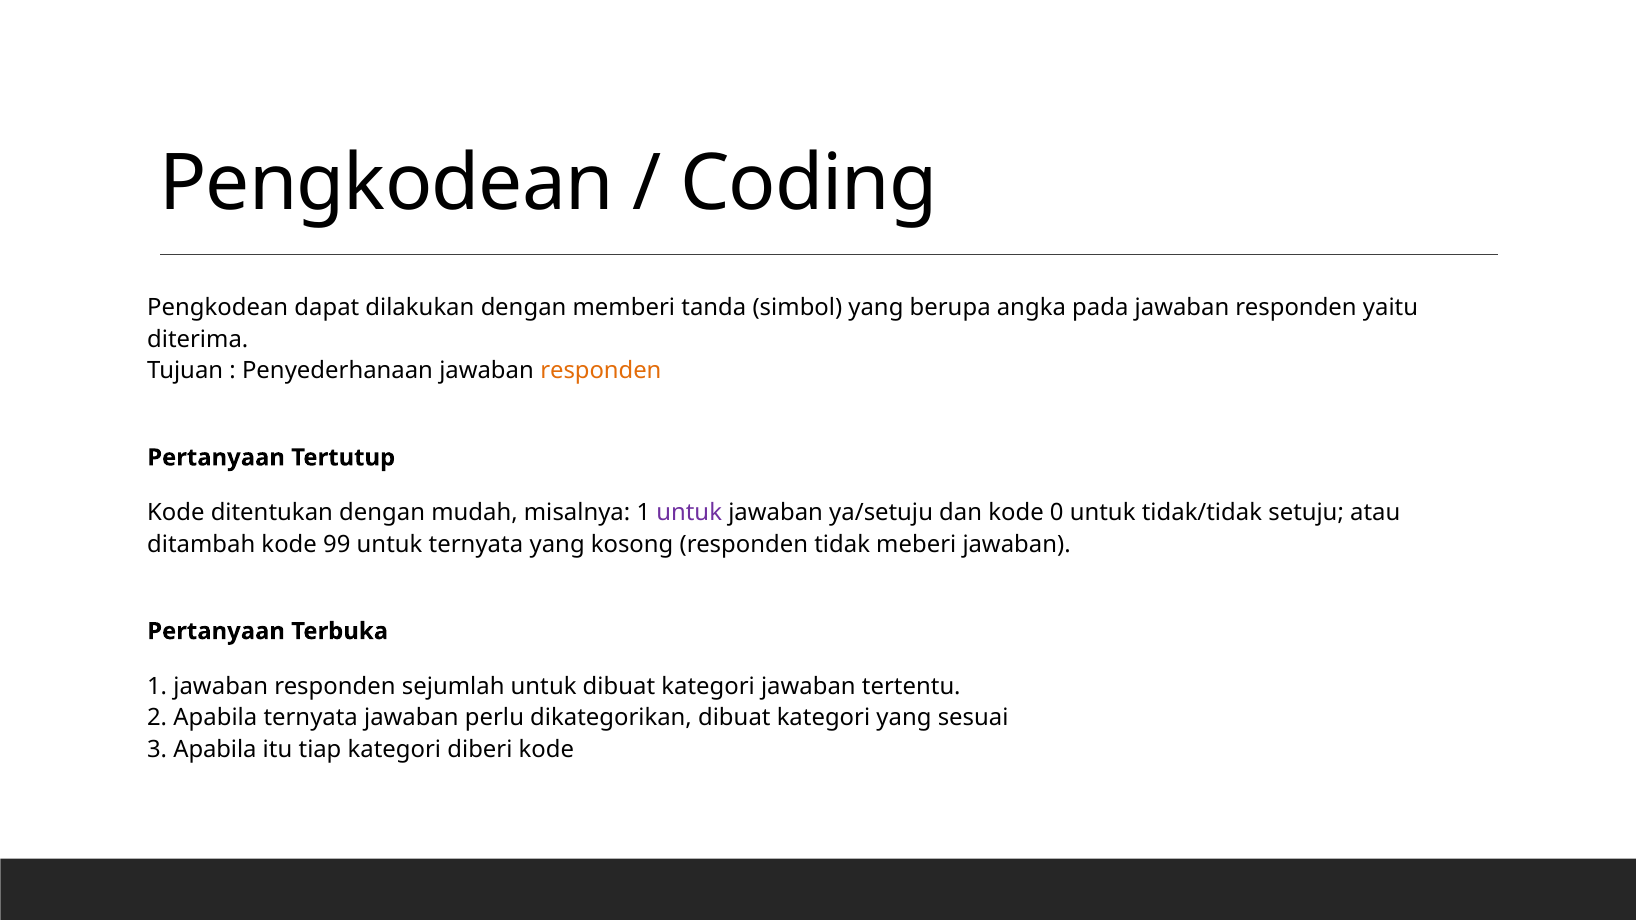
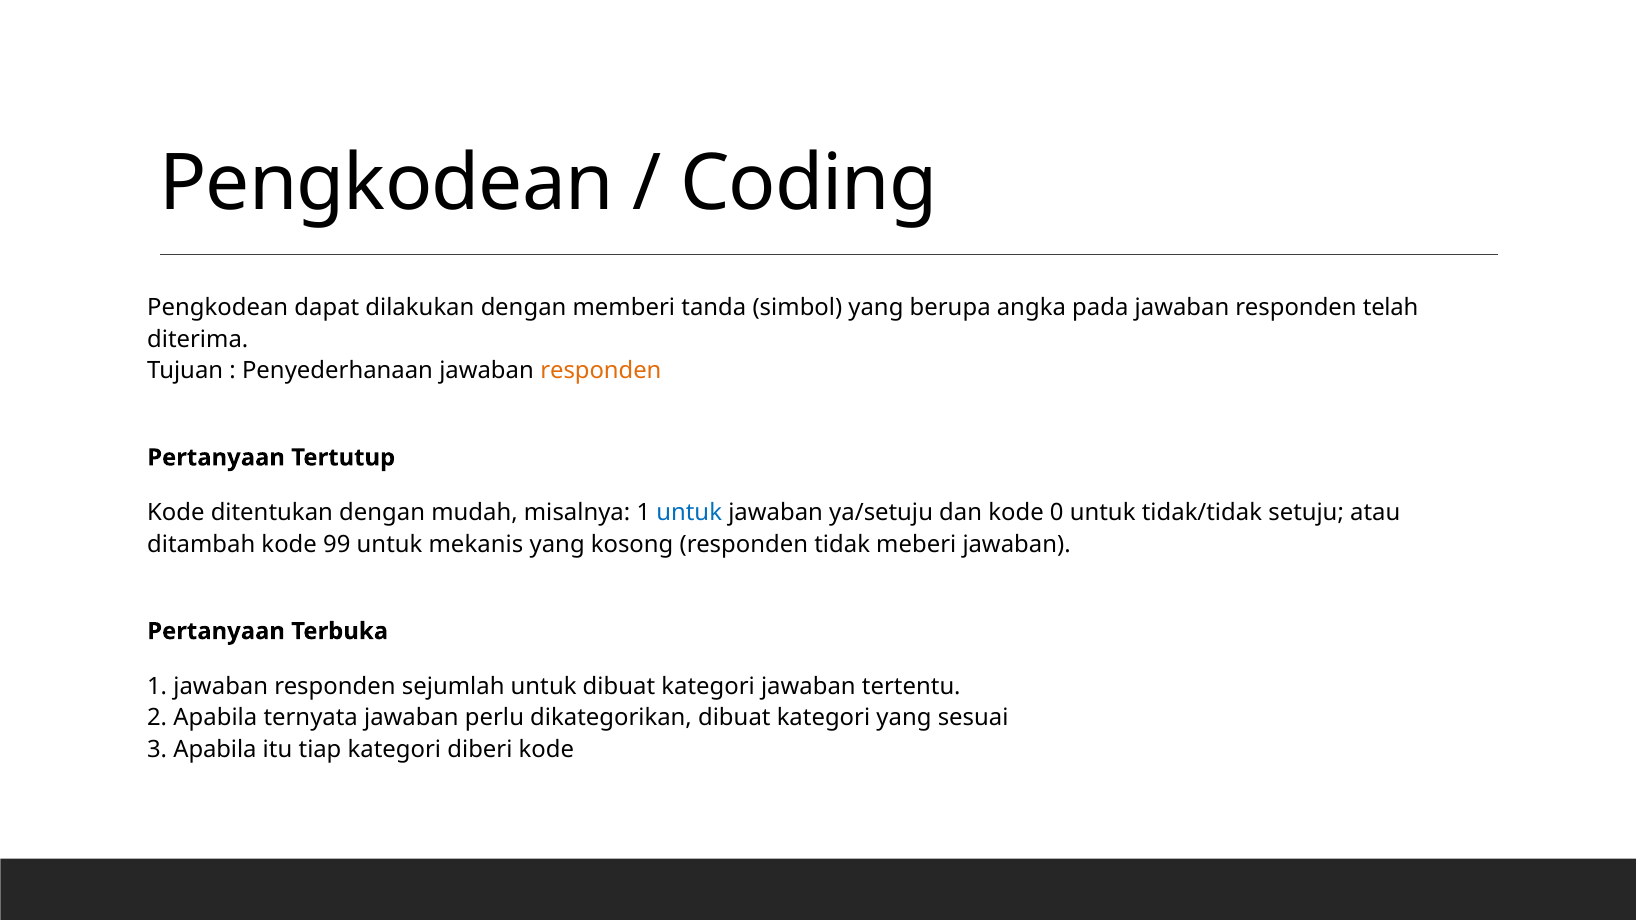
yaitu: yaitu -> telah (1391, 308)
untuk colour: purple -> blue (689, 513)
untuk ternyata: ternyata -> mekanis (476, 545)
